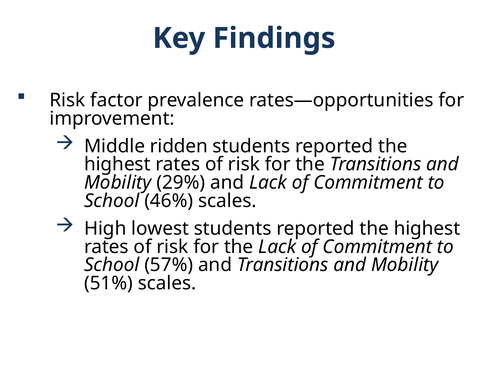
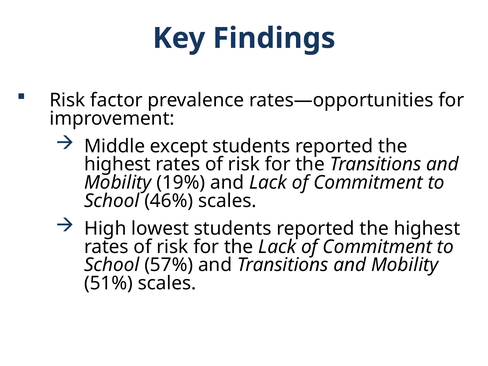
ridden: ridden -> except (179, 146)
29%: 29% -> 19% (181, 183)
